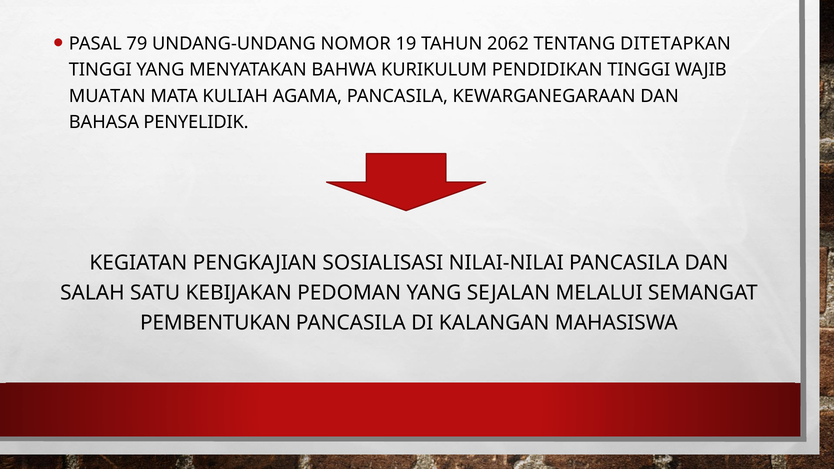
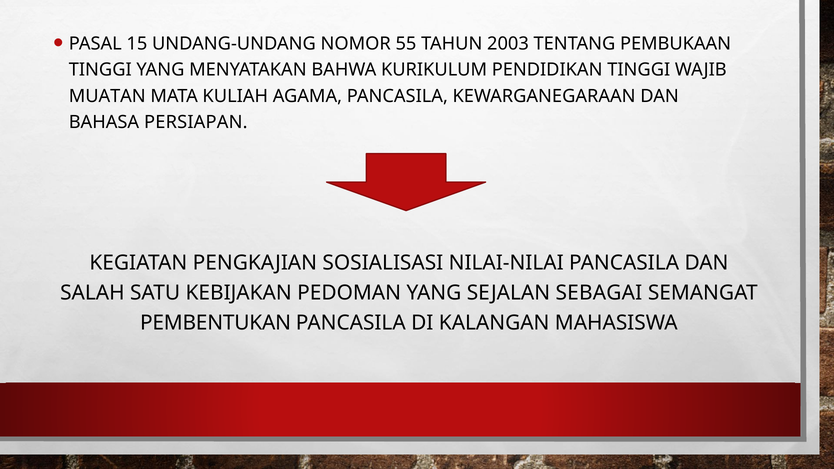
79: 79 -> 15 (137, 44)
19: 19 -> 55 (406, 44)
2062: 2062 -> 2003 (508, 44)
DITETAPKAN: DITETAPKAN -> PEMBUKAAN (676, 44)
PENYELIDIK: PENYELIDIK -> PERSIAPAN (196, 122)
MELALUI: MELALUI -> SEBAGAI (599, 293)
